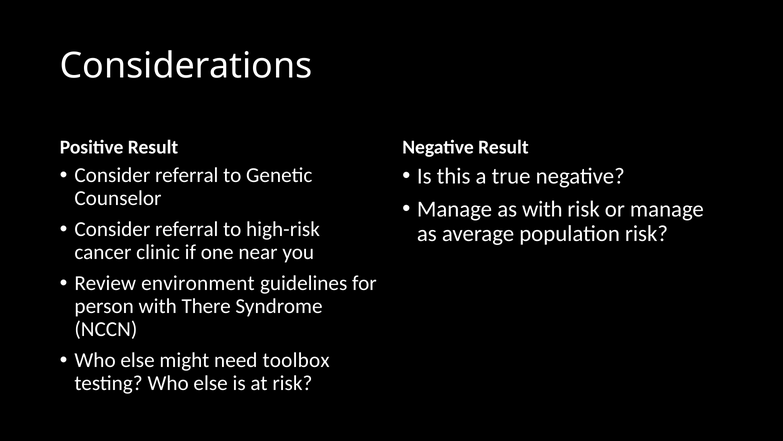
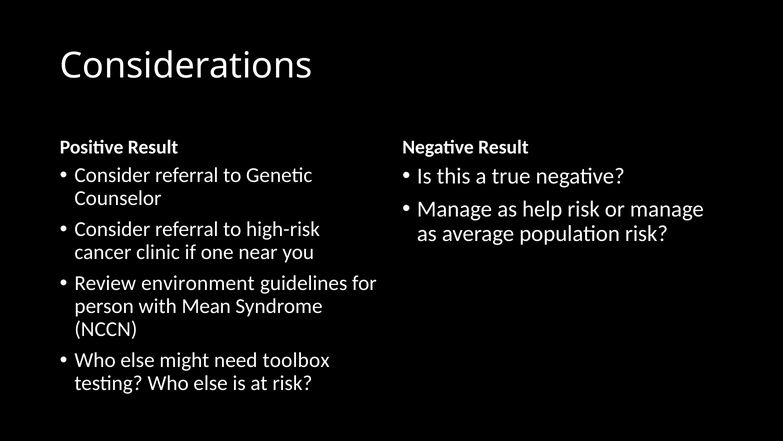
as with: with -> help (542, 209)
There: There -> Mean (206, 306)
